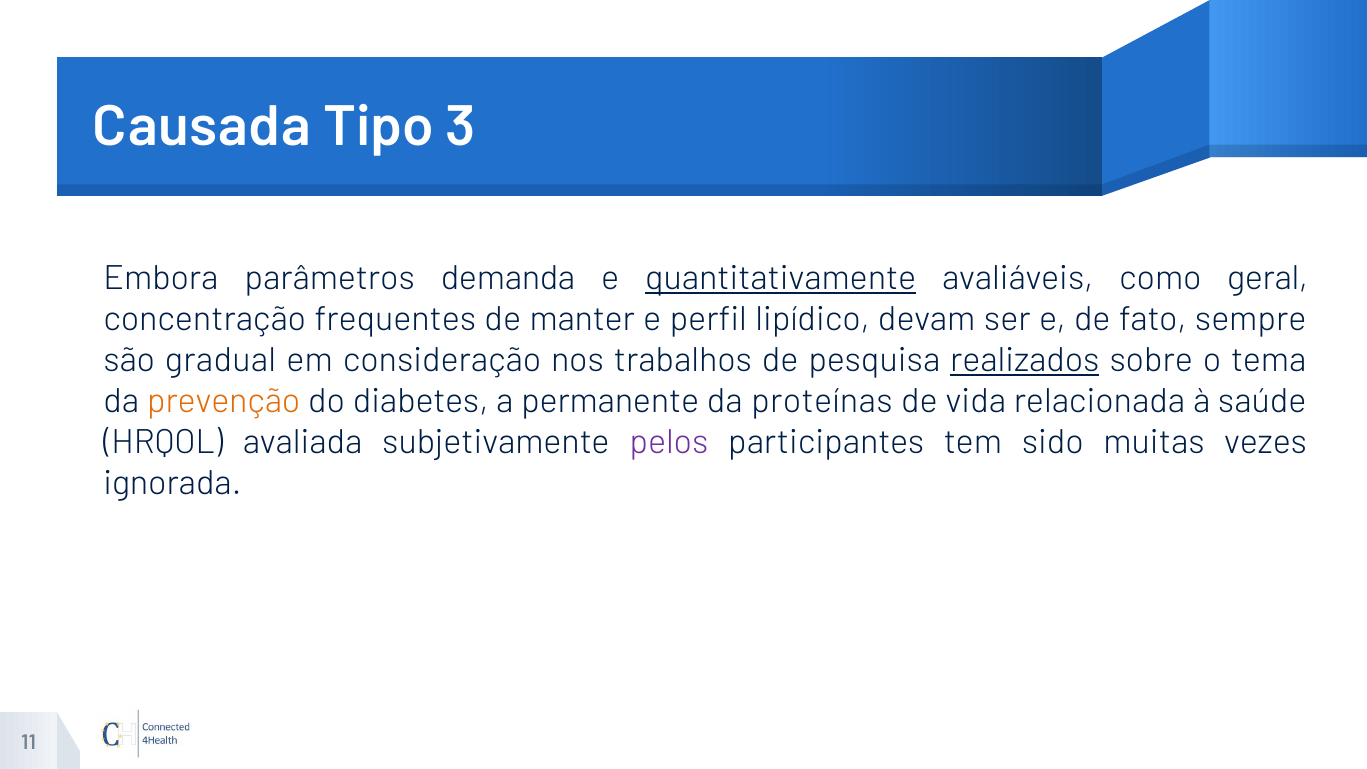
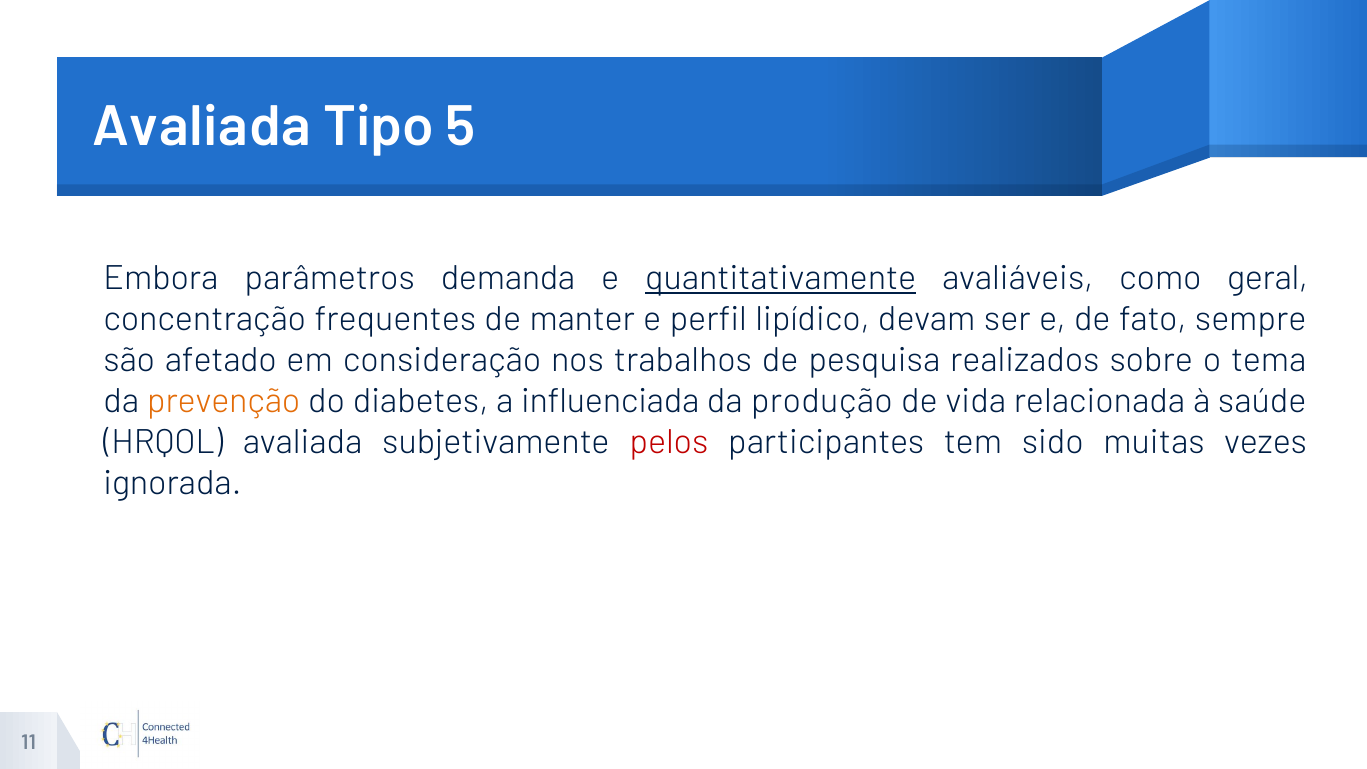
Causada: Causada -> Avaliada (202, 127)
3: 3 -> 5 (461, 127)
gradual: gradual -> afetado (221, 360)
realizados underline: present -> none (1025, 360)
permanente: permanente -> influenciada (610, 401)
proteínas: proteínas -> produção (822, 401)
pelos colour: purple -> red (669, 442)
